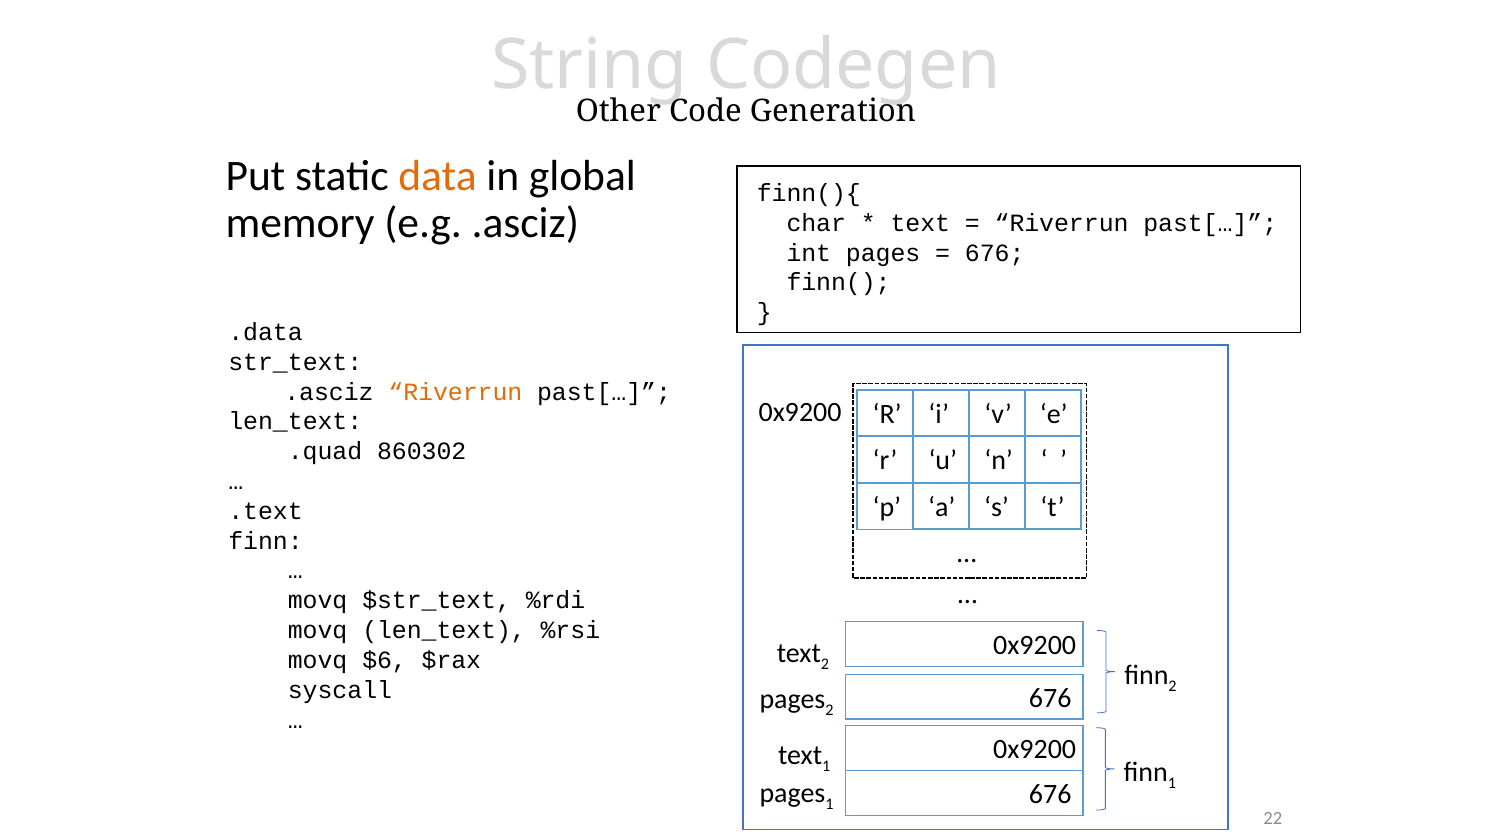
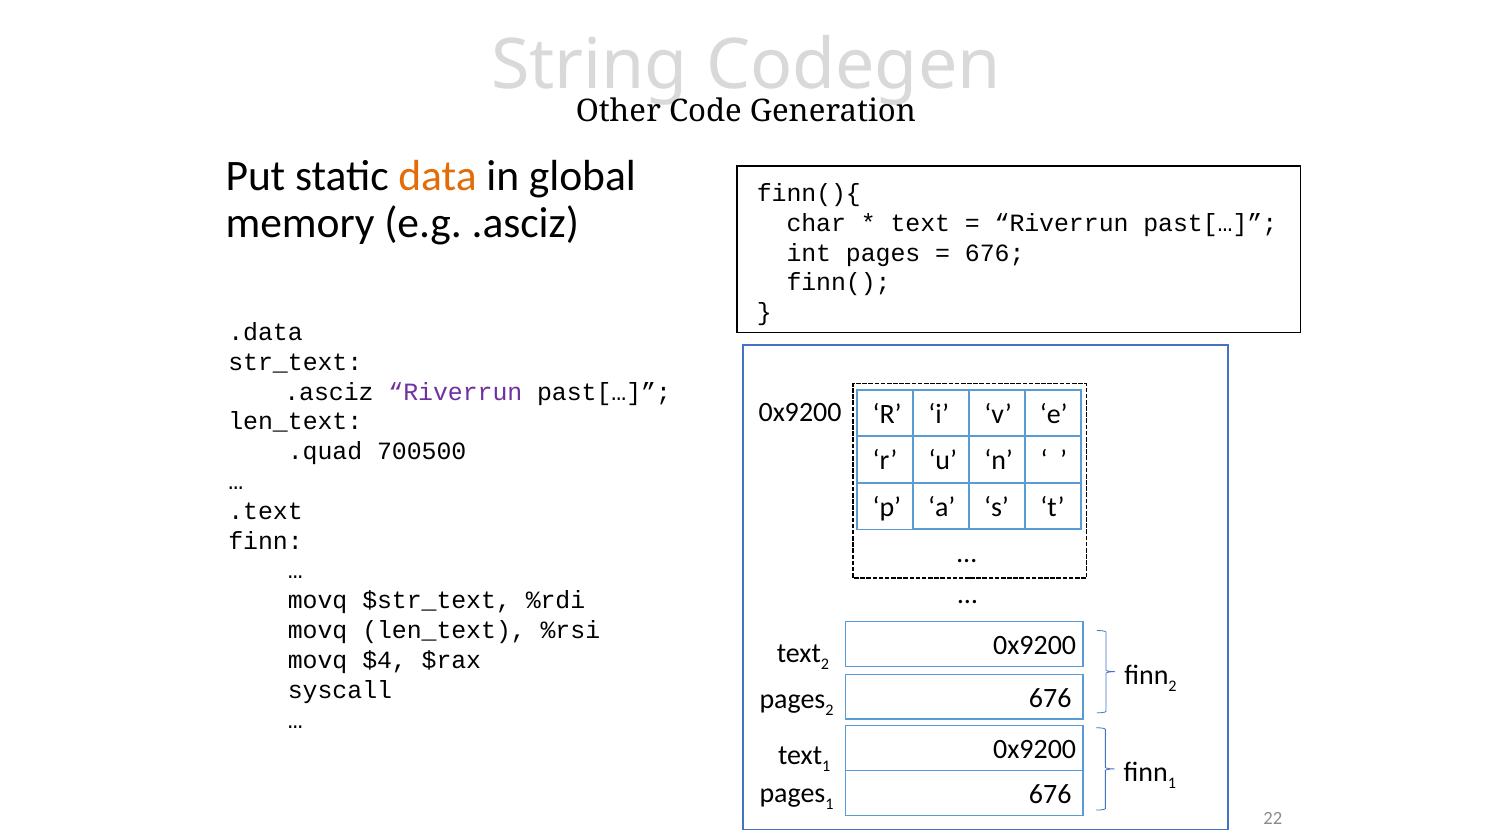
Riverrun colour: orange -> purple (455, 392)
860302: 860302 -> 700500 (422, 452)
$6: $6 -> $4 (385, 660)
